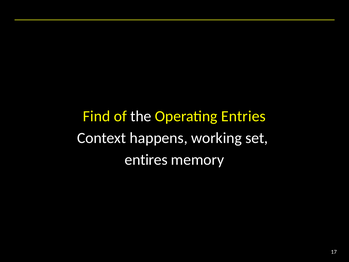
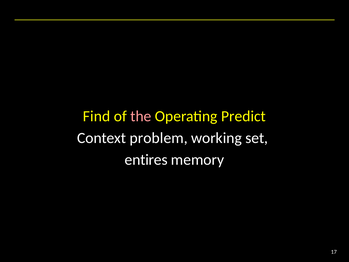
the colour: white -> pink (141, 116)
Entries: Entries -> Predict (243, 116)
happens: happens -> problem (159, 138)
